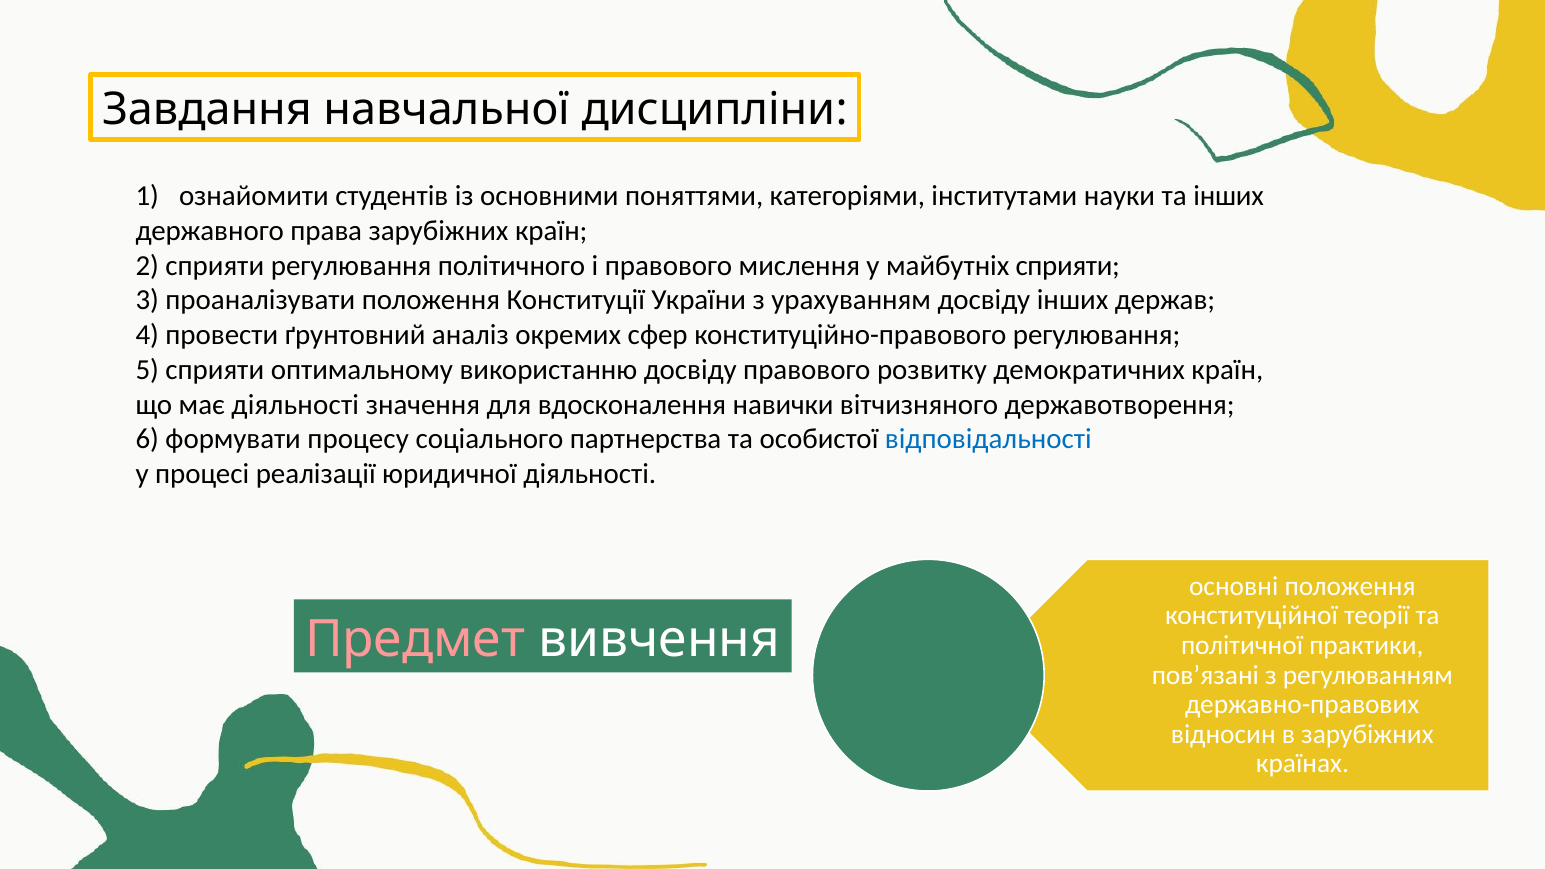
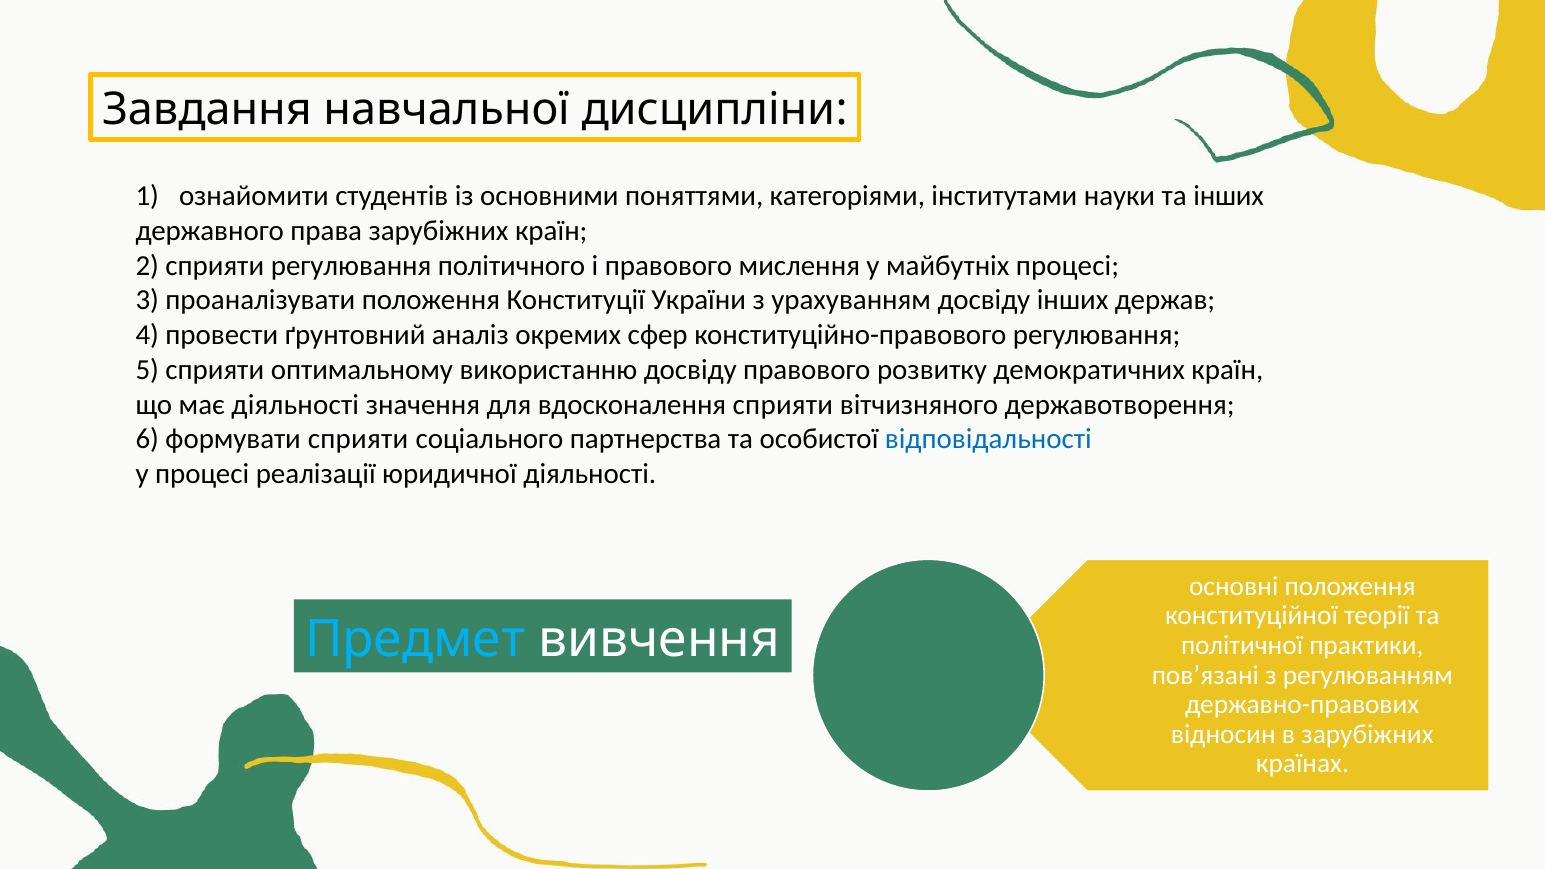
майбутніх сприяти: сприяти -> процесі (1068, 266)
вдосконалення навички: навички -> сприяти (783, 405)
формувати процесу: процесу -> сприяти (358, 439)
Предмет colour: pink -> light blue (415, 640)
